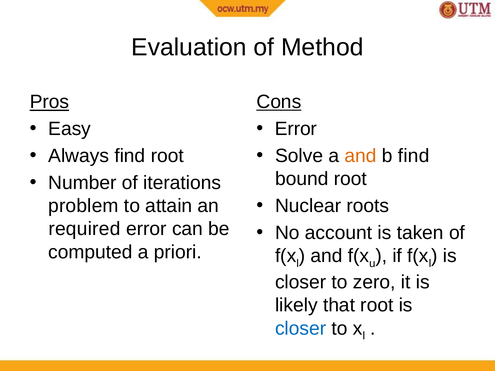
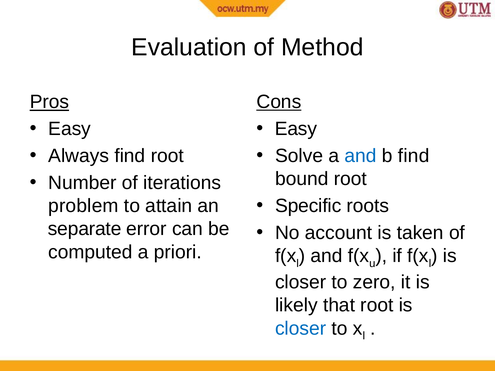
Error: Error -> Easy (296, 129)
and colour: orange -> blue (360, 156)
Nuclear: Nuclear -> Specific (308, 206)
required: required -> separate (85, 229)
